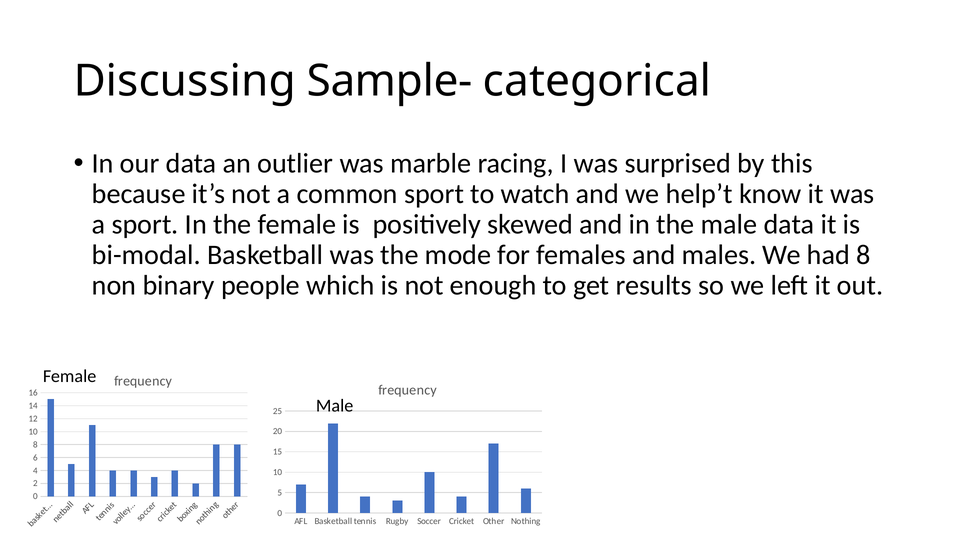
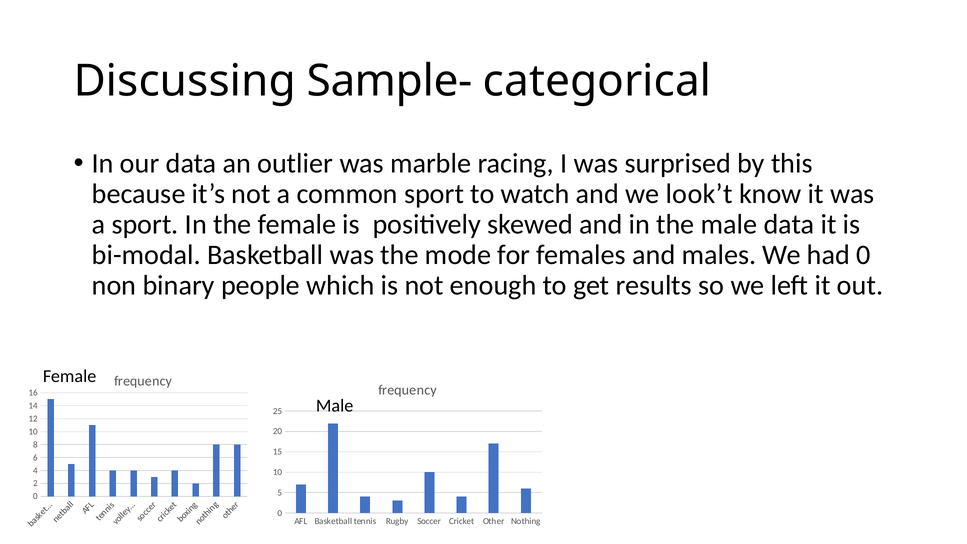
help’t: help’t -> look’t (699, 194)
had 8: 8 -> 0 (863, 255)
